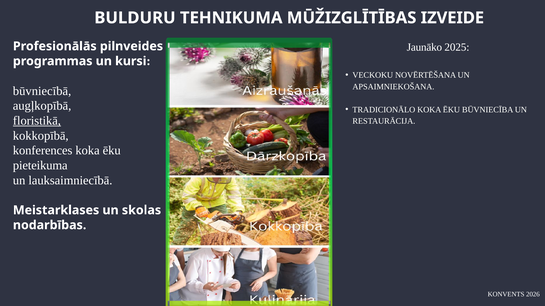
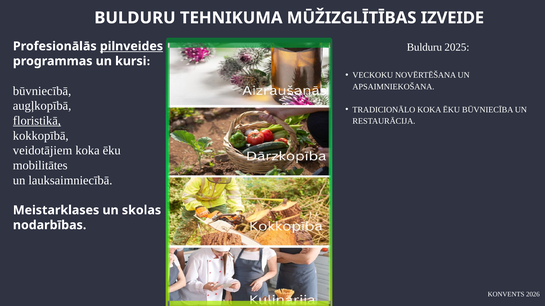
Jaunāko: Jaunāko -> Bulduru (424, 47)
pilnveides underline: none -> present (131, 46)
konferences: konferences -> veidotājiem (43, 151)
pieteikuma: pieteikuma -> mobilitātes (40, 166)
